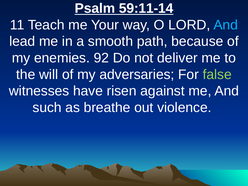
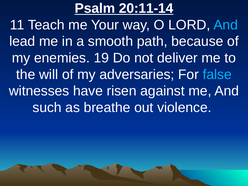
59:11-14: 59:11-14 -> 20:11-14 (146, 8)
92: 92 -> 19 (101, 58)
false colour: light green -> light blue (217, 74)
